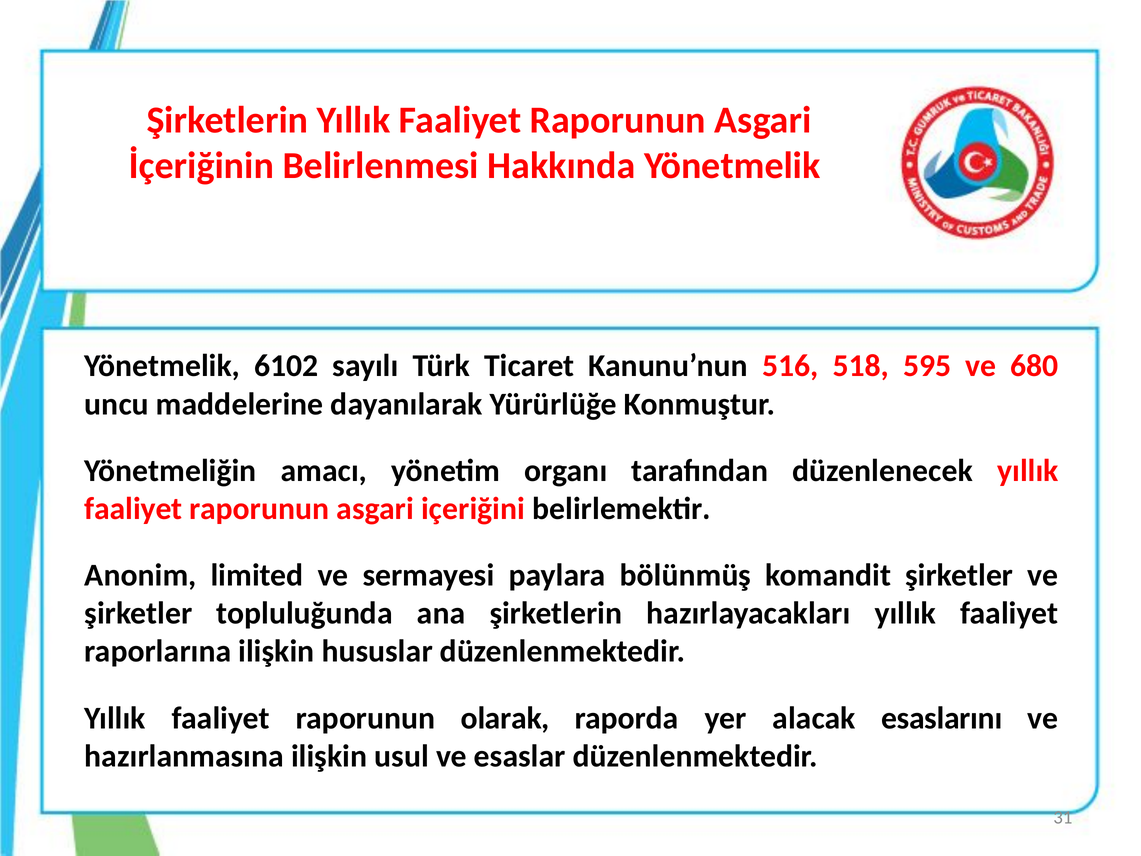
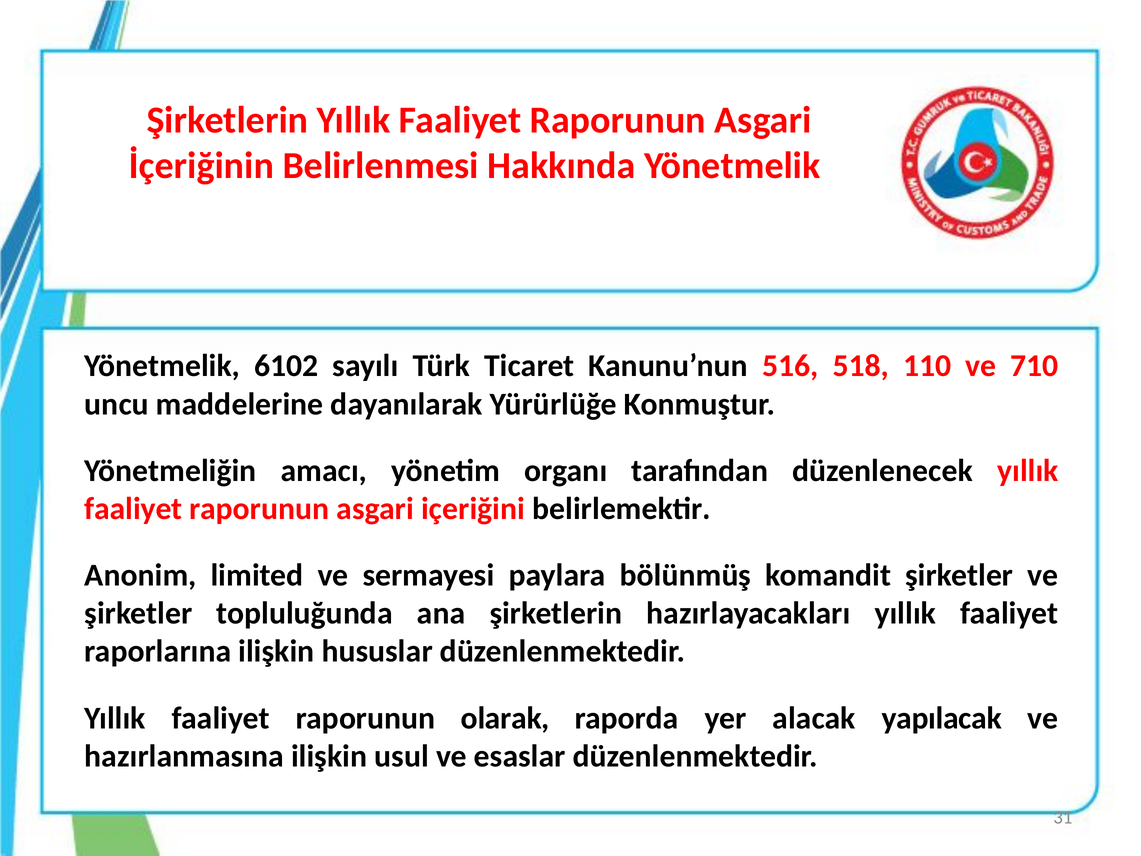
595: 595 -> 110 (927, 366)
680: 680 -> 710 (1034, 366)
esaslarını: esaslarını -> yapılacak (942, 718)
